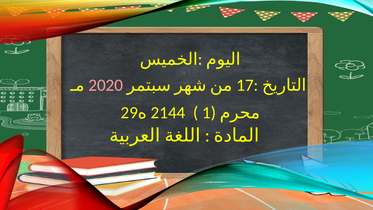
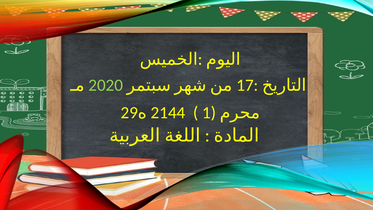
2020 colour: pink -> light green (106, 85)
